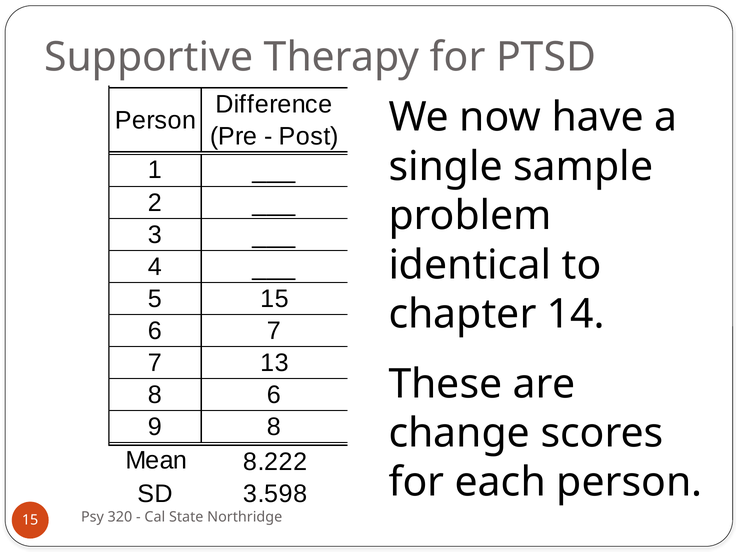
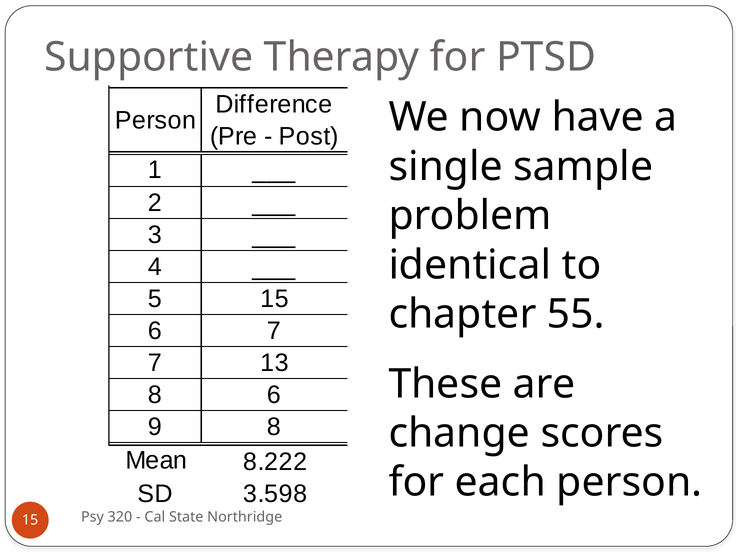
14: 14 -> 55 (576, 314)
